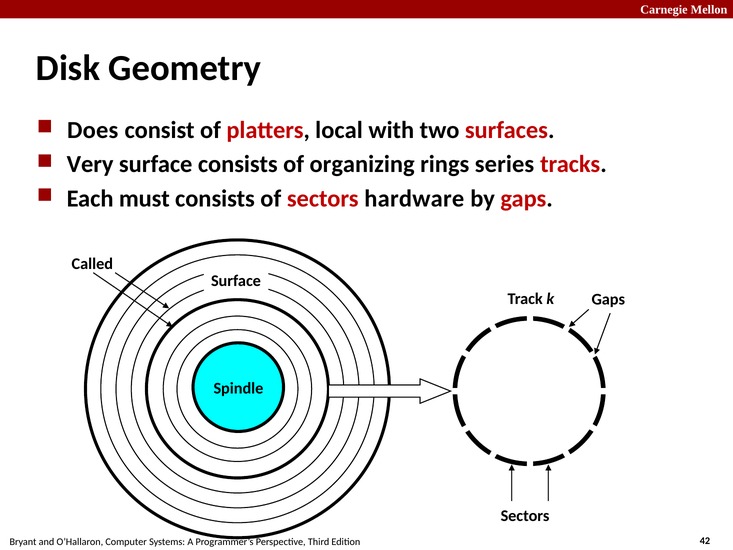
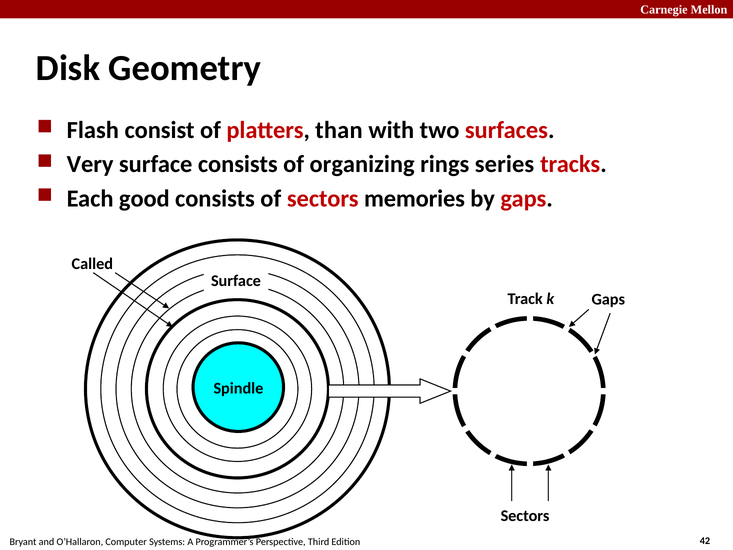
Does: Does -> Flash (93, 130)
local: local -> than (339, 130)
must: must -> good (144, 198)
hardware: hardware -> memories (414, 198)
